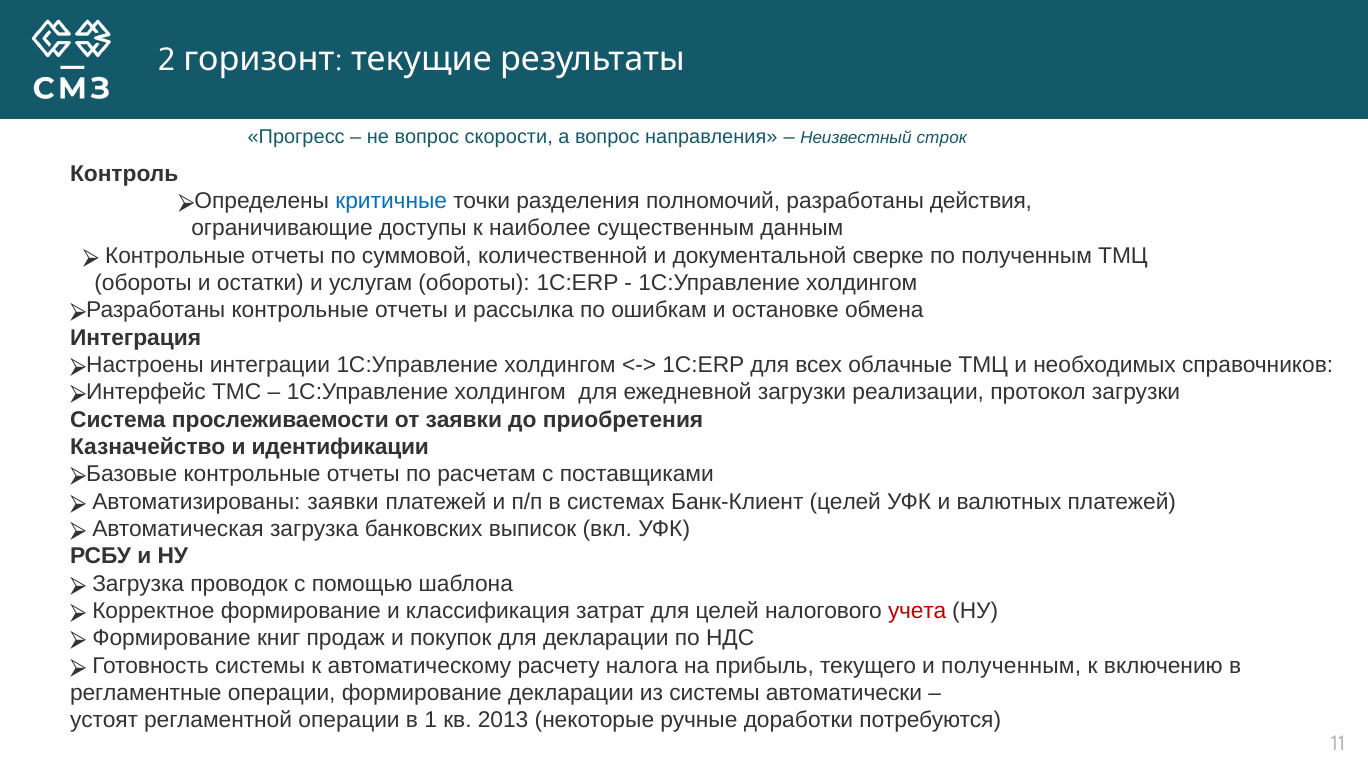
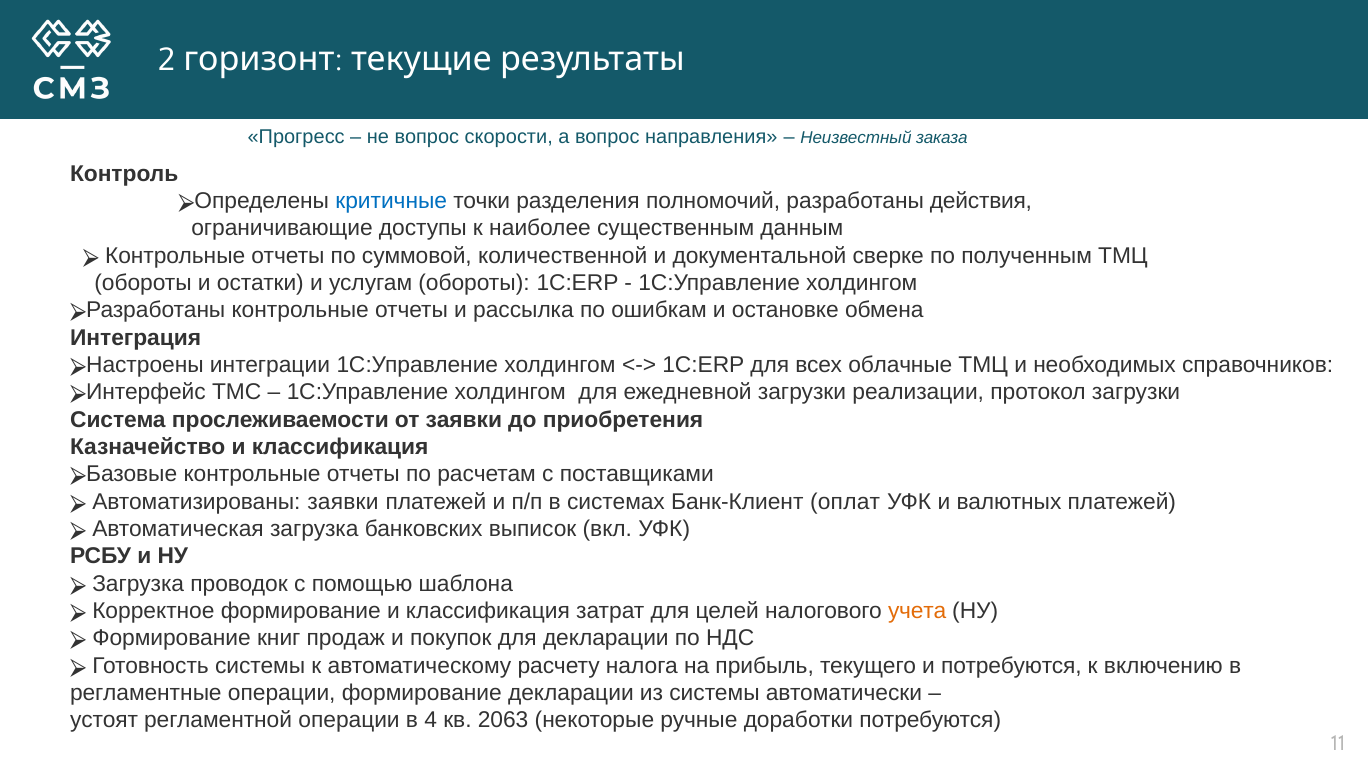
строк: строк -> заказа (942, 138)
Казначейство и идентификации: идентификации -> классификация (340, 447)
Банк-Клиент целей: целей -> оплат (845, 502)
учета colour: red -> orange (917, 611)
и полученным: полученным -> потребуются (1011, 666)
1: 1 -> 4 (431, 721)
2013: 2013 -> 2063 (503, 721)
